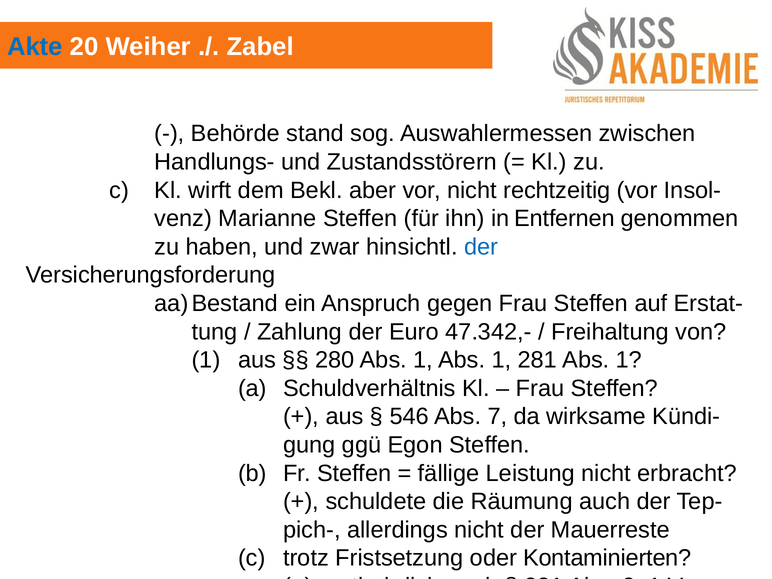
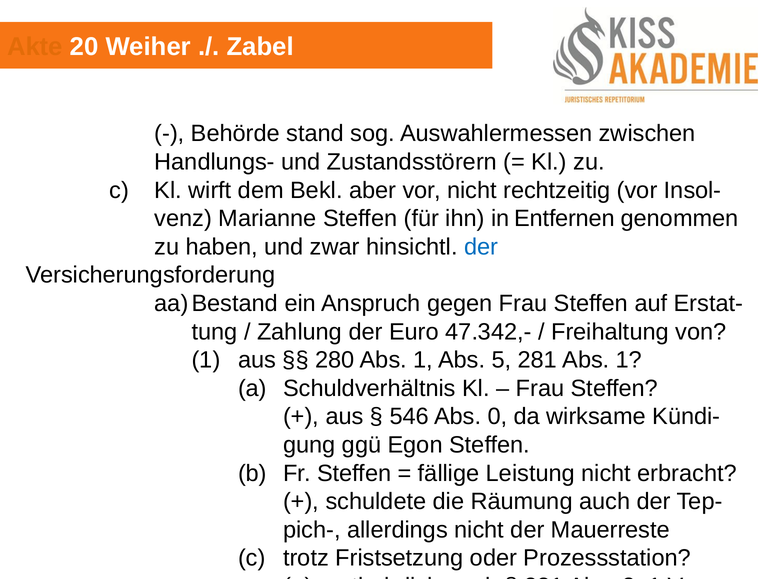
Akte colour: blue -> orange (35, 47)
1 Abs 1: 1 -> 5 (501, 360)
7: 7 -> 0 (498, 417)
Kontaminierten: Kontaminierten -> Prozessstation (607, 558)
